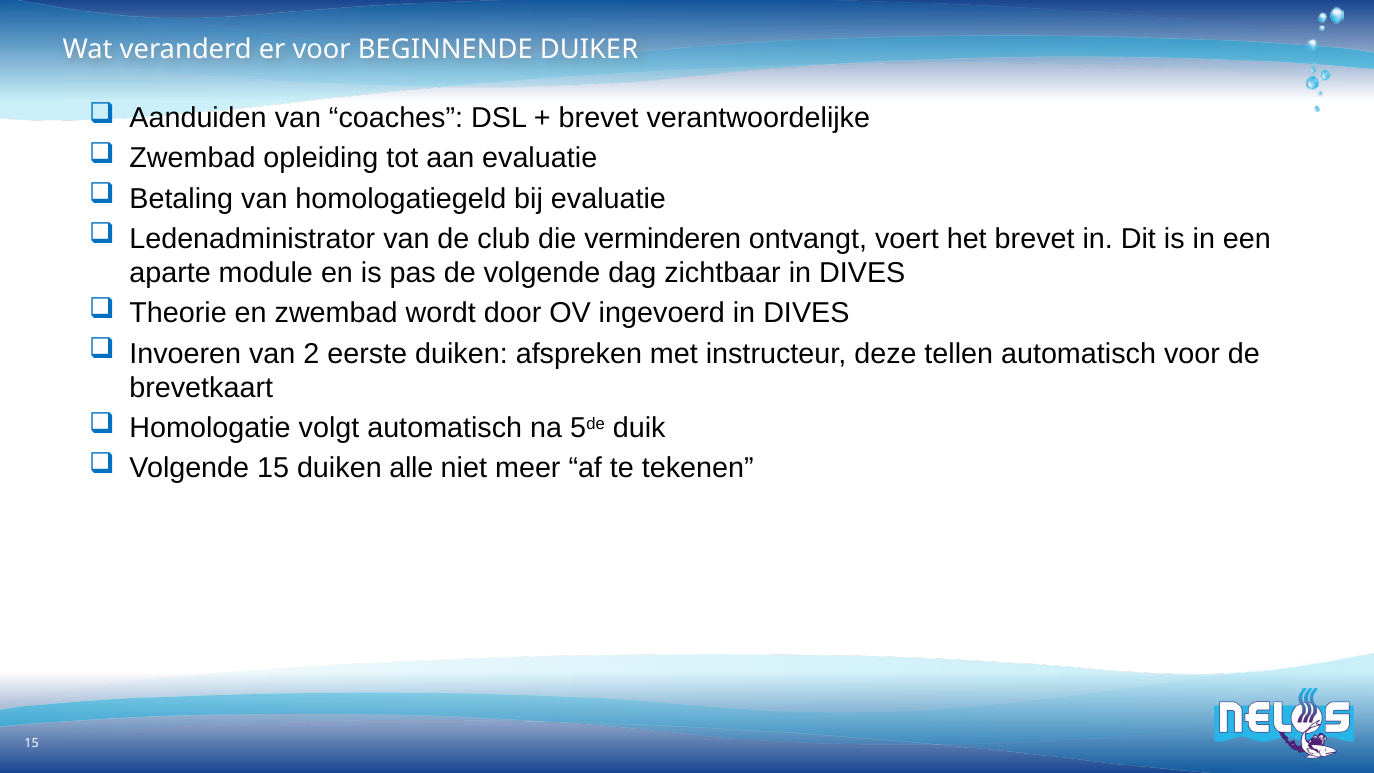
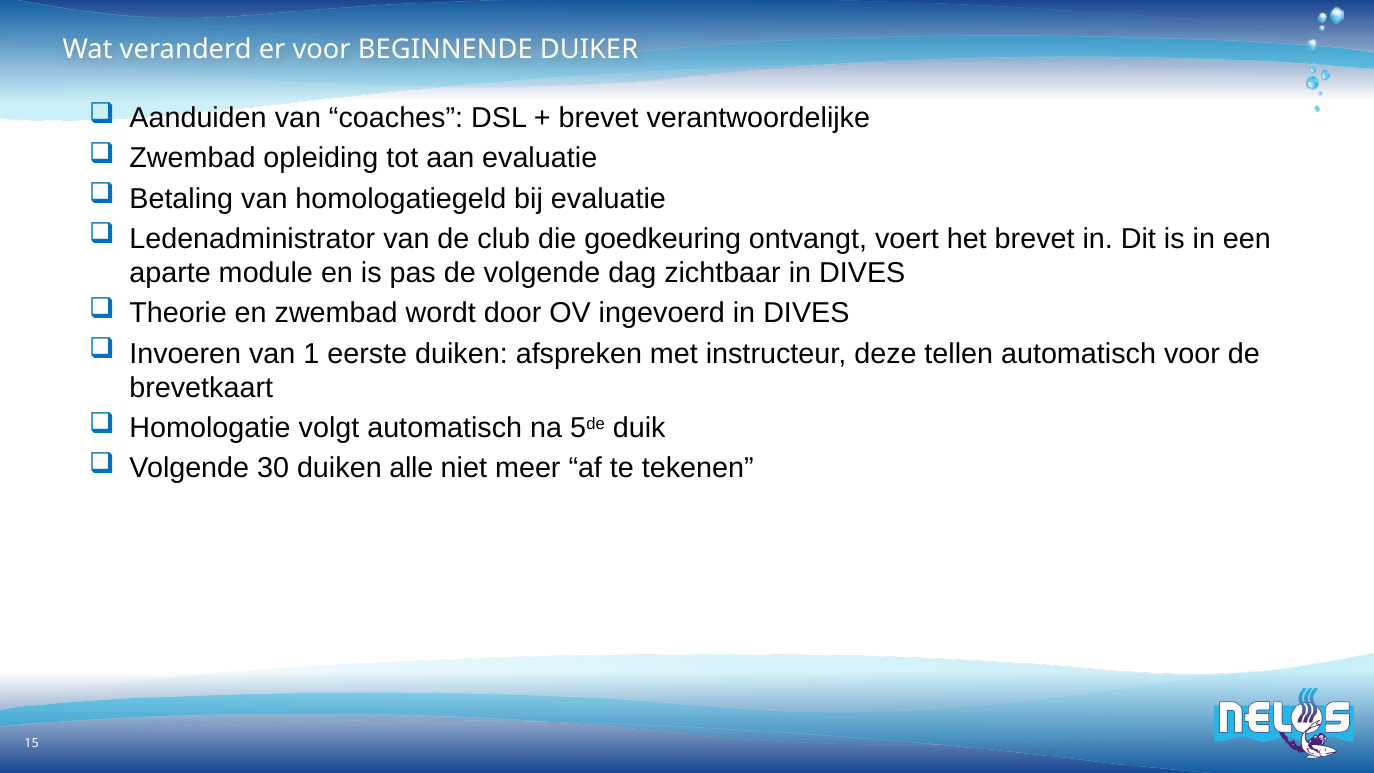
verminderen: verminderen -> goedkeuring (663, 239)
2: 2 -> 1 (311, 354)
Volgende 15: 15 -> 30 (273, 468)
